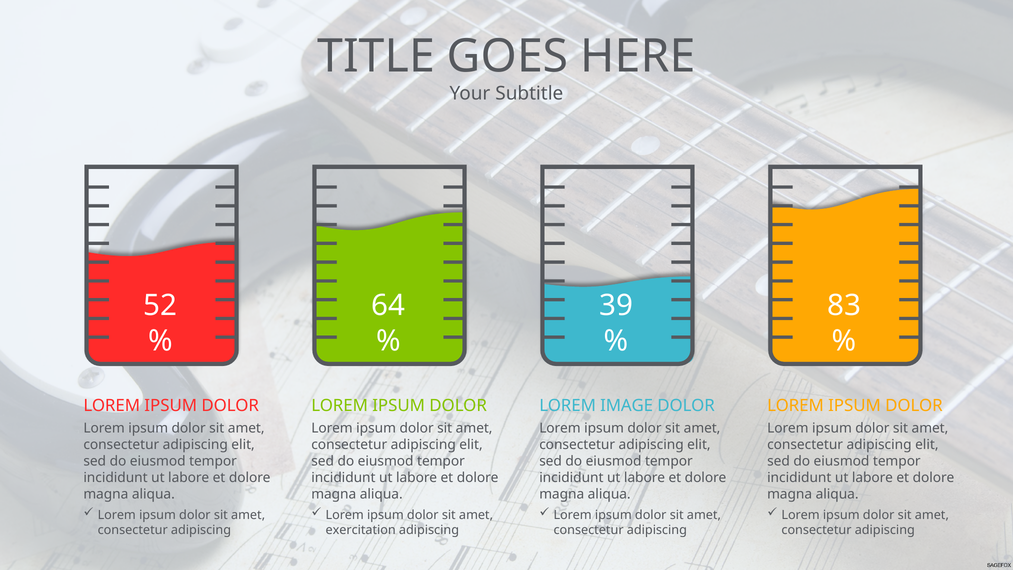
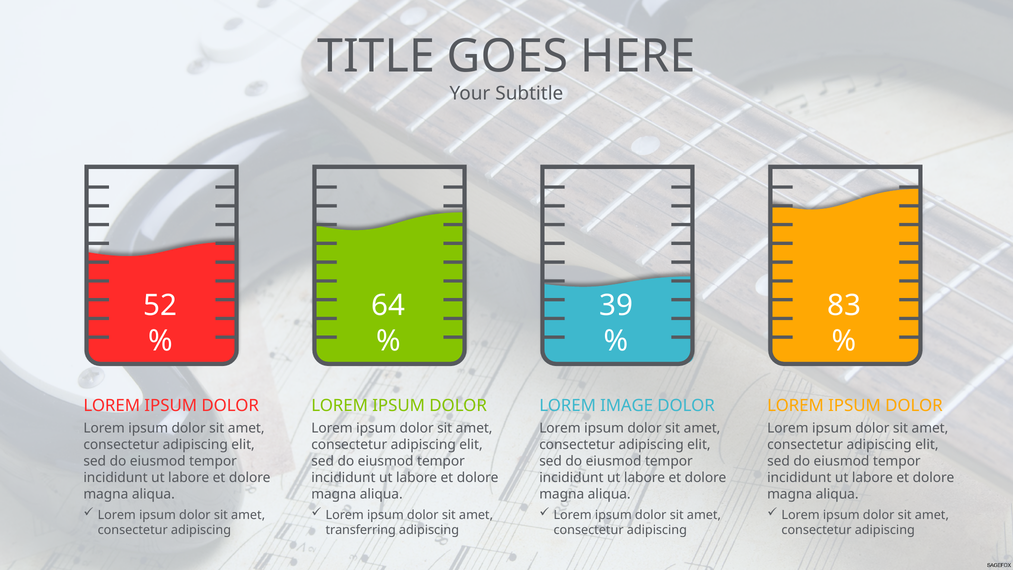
exercitation: exercitation -> transferring (361, 530)
